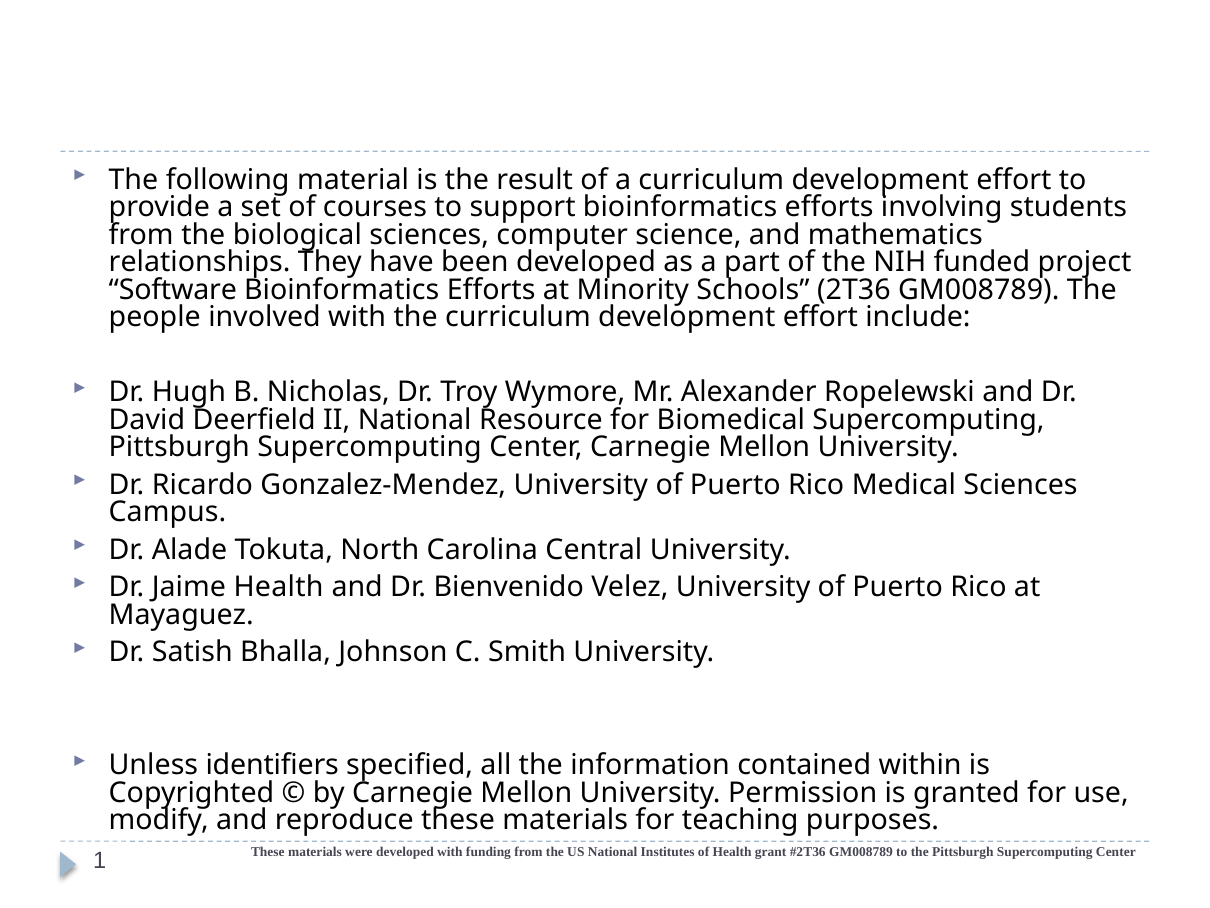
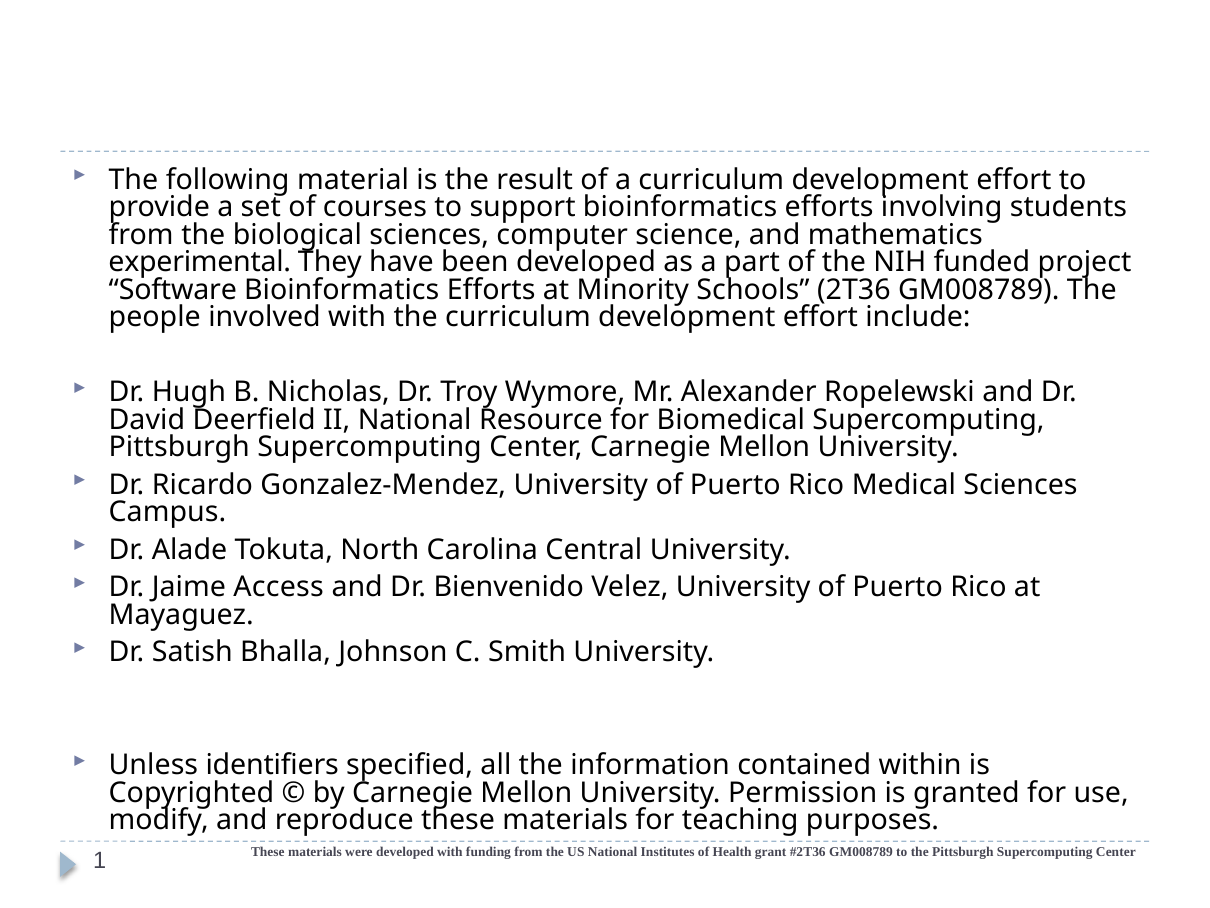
relationships: relationships -> experimental (200, 262)
Jaime Health: Health -> Access (279, 587)
